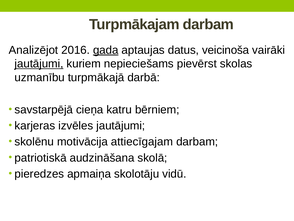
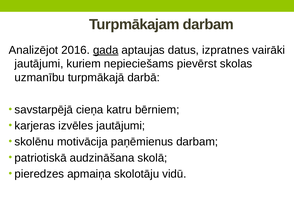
veicinoša: veicinoša -> izpratnes (225, 50)
jautājumi underline: present -> none (39, 64)
attiecīgajam: attiecīgajam -> paņēmienus (142, 141)
